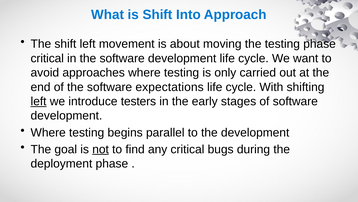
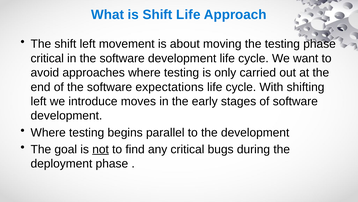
Shift Into: Into -> Life (188, 15)
left underline: present -> none (39, 101)
testers: testers -> moves (138, 101)
